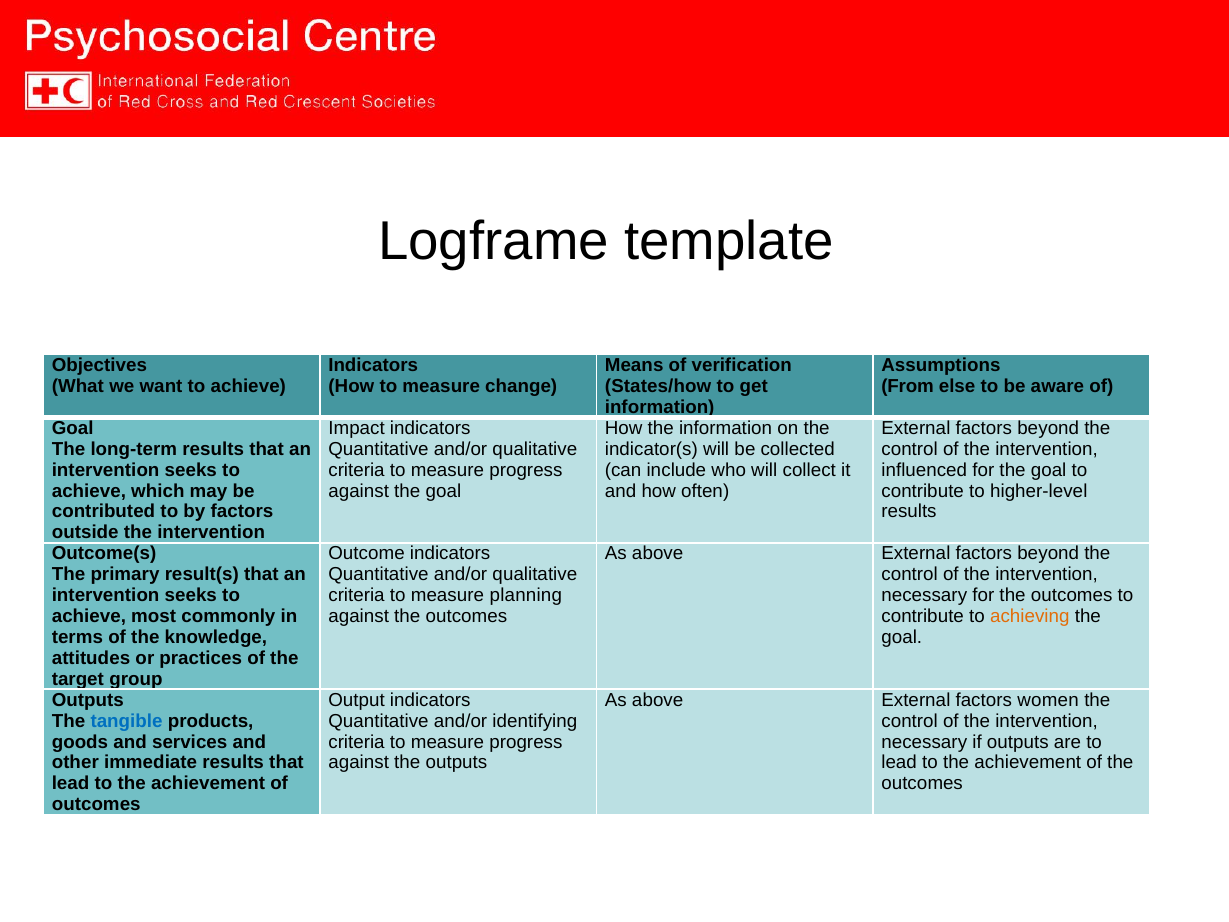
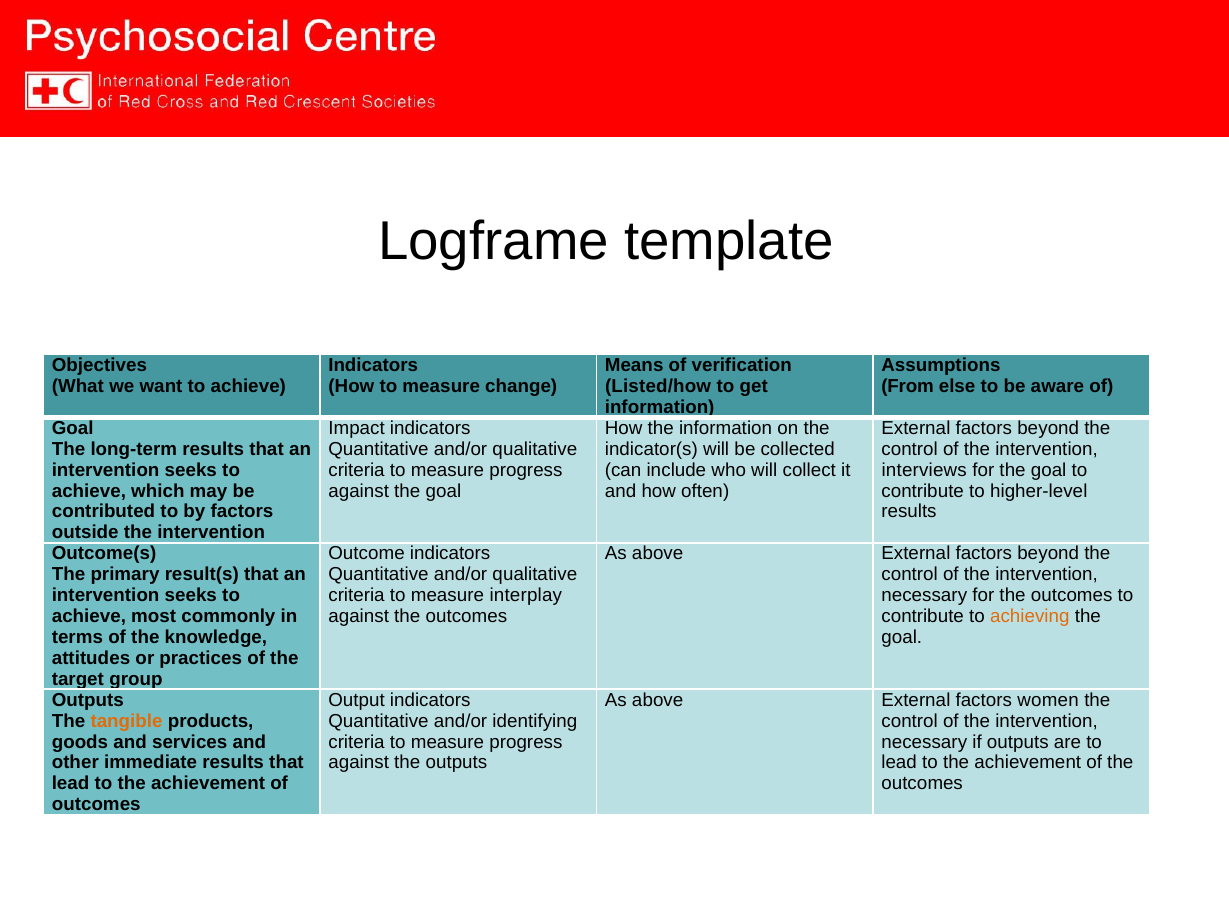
States/how: States/how -> Listed/how (658, 386)
influenced: influenced -> interviews (924, 470)
planning: planning -> interplay (526, 595)
tangible colour: blue -> orange (127, 721)
